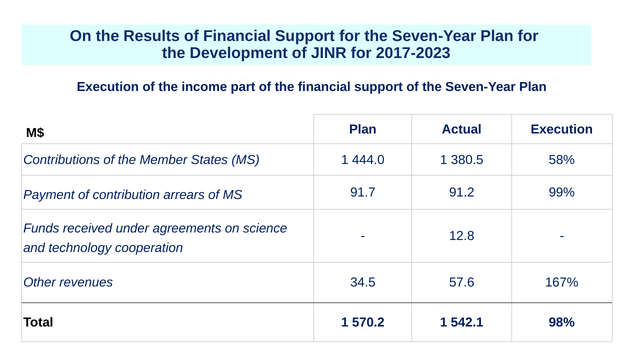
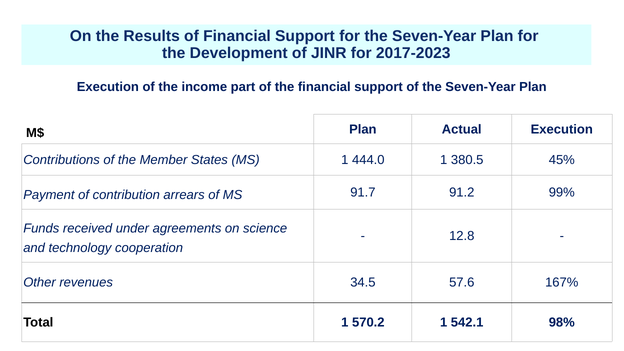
58%: 58% -> 45% (562, 160)
